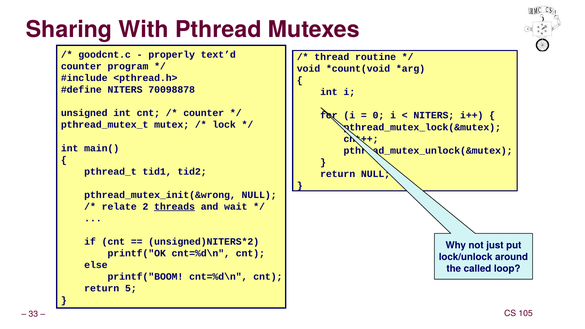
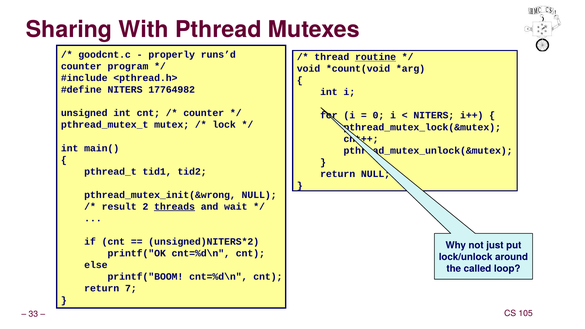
text’d: text’d -> runs’d (218, 55)
routine underline: none -> present (376, 57)
70098878: 70098878 -> 17764982 (172, 90)
relate: relate -> result (119, 207)
5: 5 -> 7 (131, 288)
